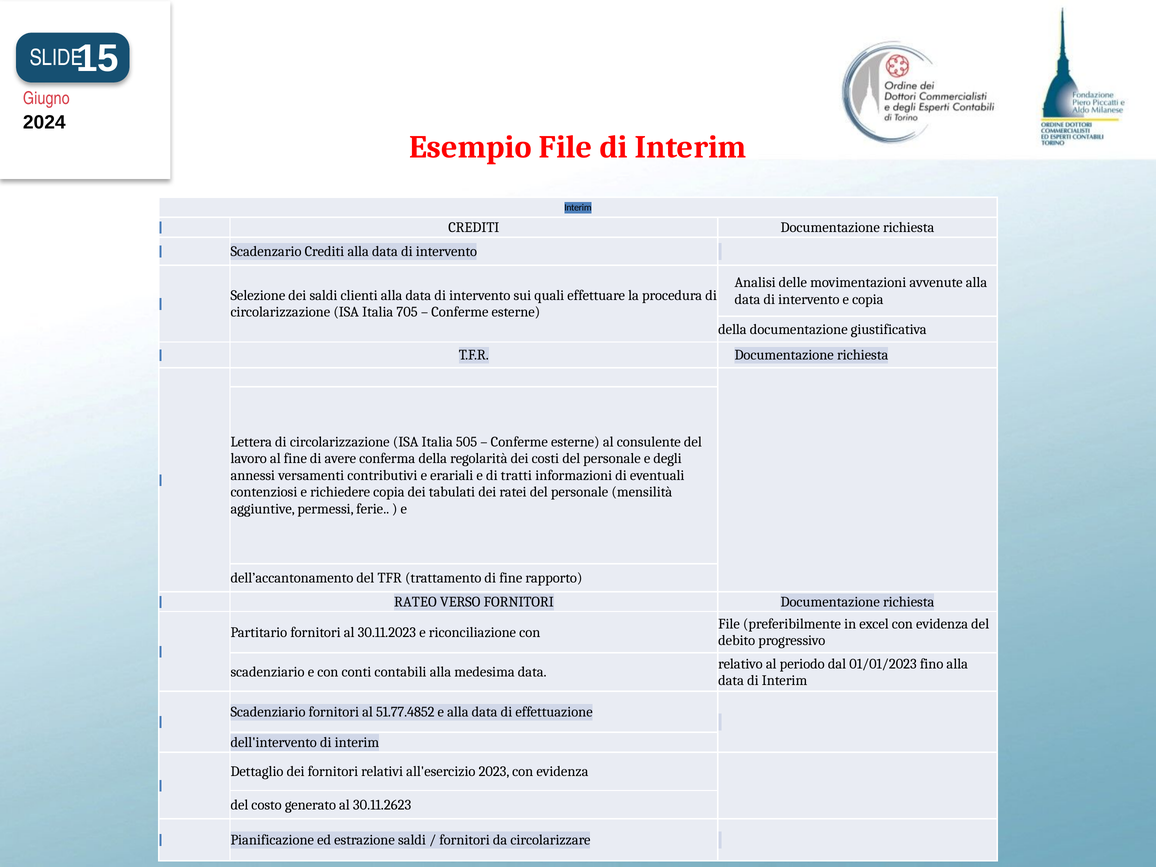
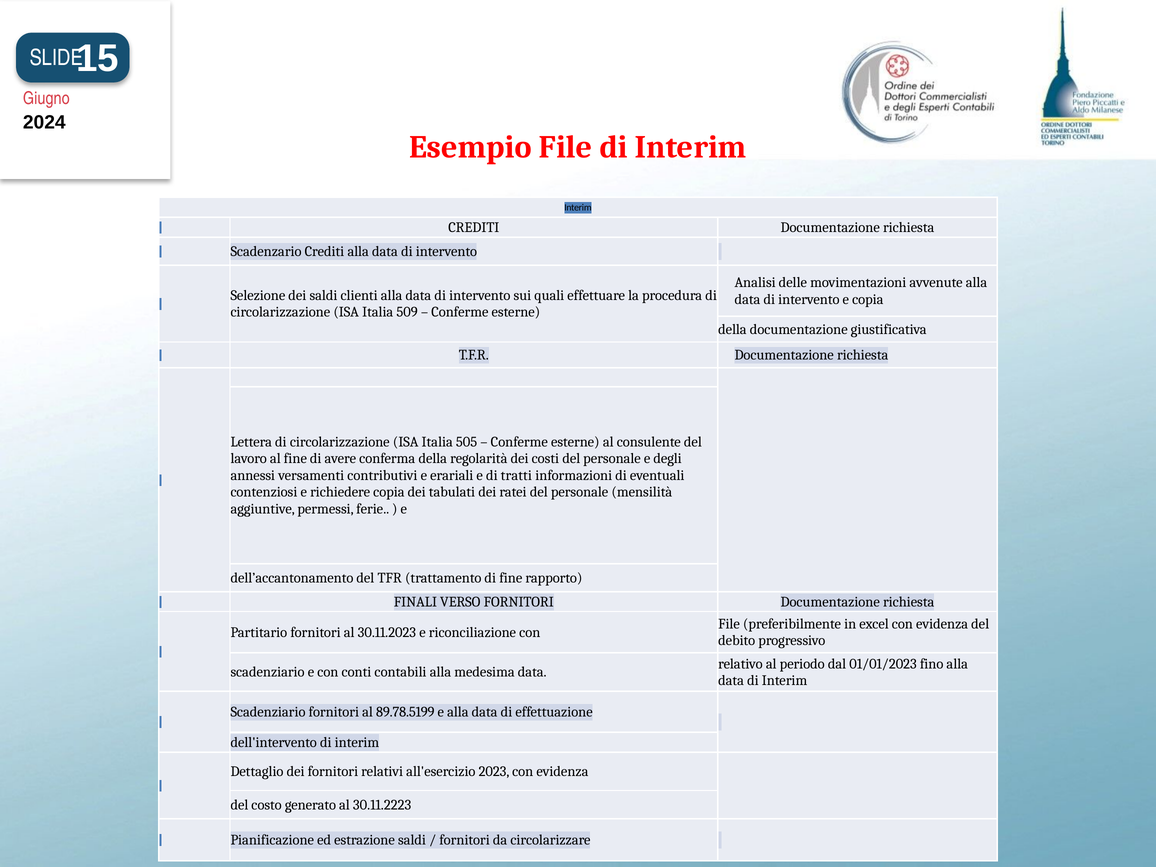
705: 705 -> 509 (407, 312)
RATEO: RATEO -> FINALI (415, 602)
51.77.4852: 51.77.4852 -> 89.78.5199 (405, 712)
30.11.2623: 30.11.2623 -> 30.11.2223 (382, 805)
